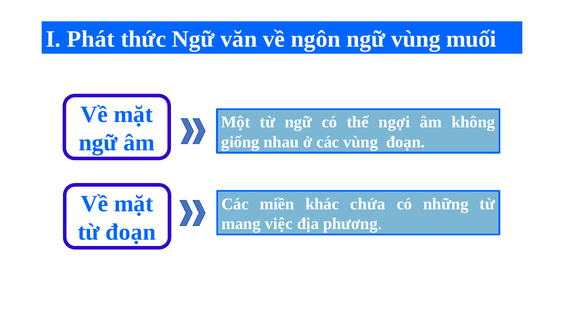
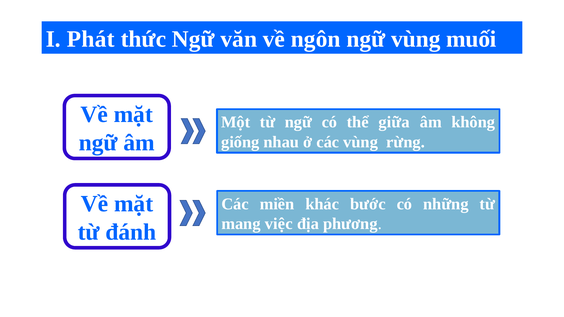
ngợi: ngợi -> giữa (394, 122)
vùng đoạn: đoạn -> rừng (406, 142)
chứa: chứa -> bước (368, 204)
từ đoạn: đoạn -> đánh (131, 232)
